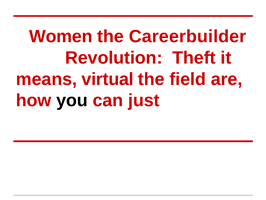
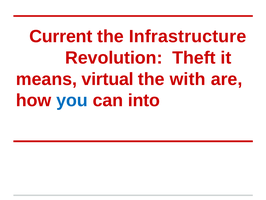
Women: Women -> Current (61, 36)
Careerbuilder: Careerbuilder -> Infrastructure (188, 36)
field: field -> with (188, 79)
you colour: black -> blue (72, 100)
just: just -> into (144, 100)
